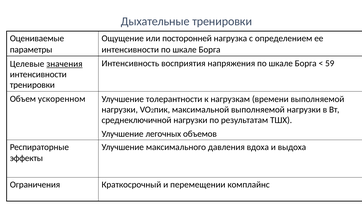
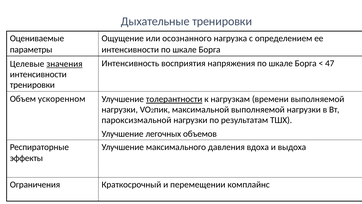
посторонней: посторонней -> осознанного (187, 38)
59: 59 -> 47 (330, 63)
толерантности underline: none -> present (174, 99)
среднеключичной: среднеключичной -> пароксизмальной (136, 120)
